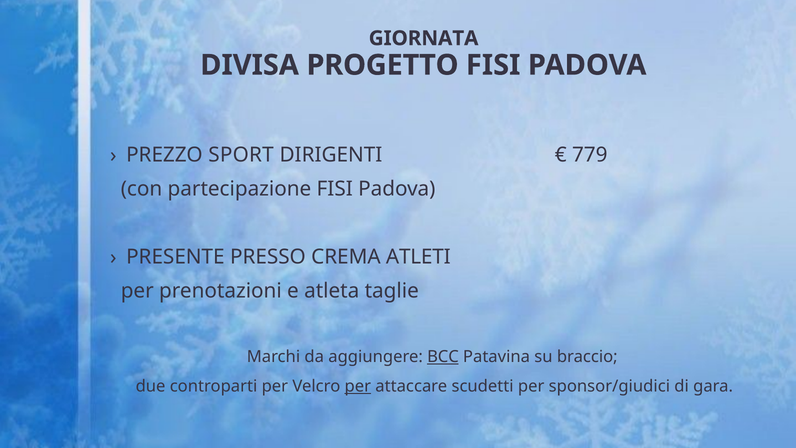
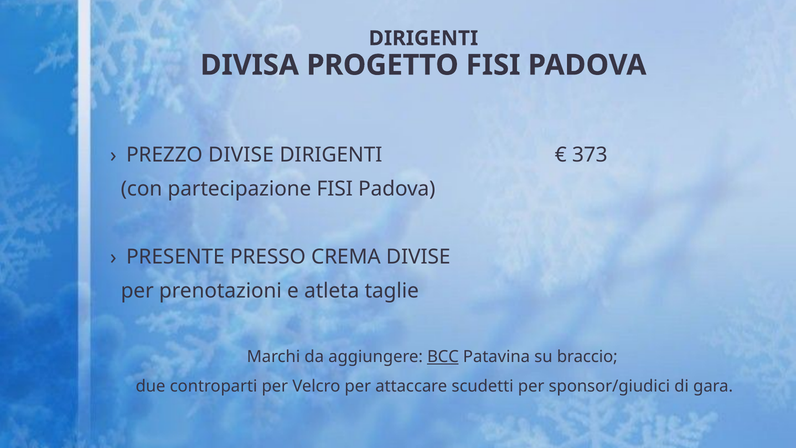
GIORNATA: GIORNATA -> DIRIGENTI (423, 38)
PREZZO SPORT: SPORT -> DIVISE (241, 155)
779: 779 -> 373 (590, 155)
CREMA ATLETI: ATLETI -> DIVISE (418, 257)
per underline: present -> none (358, 386)
